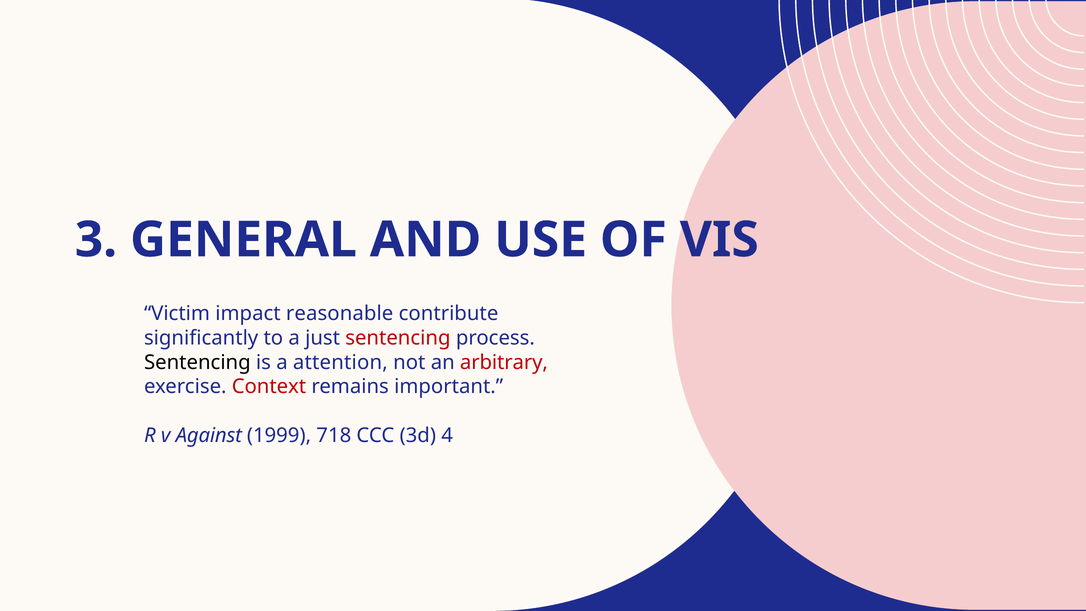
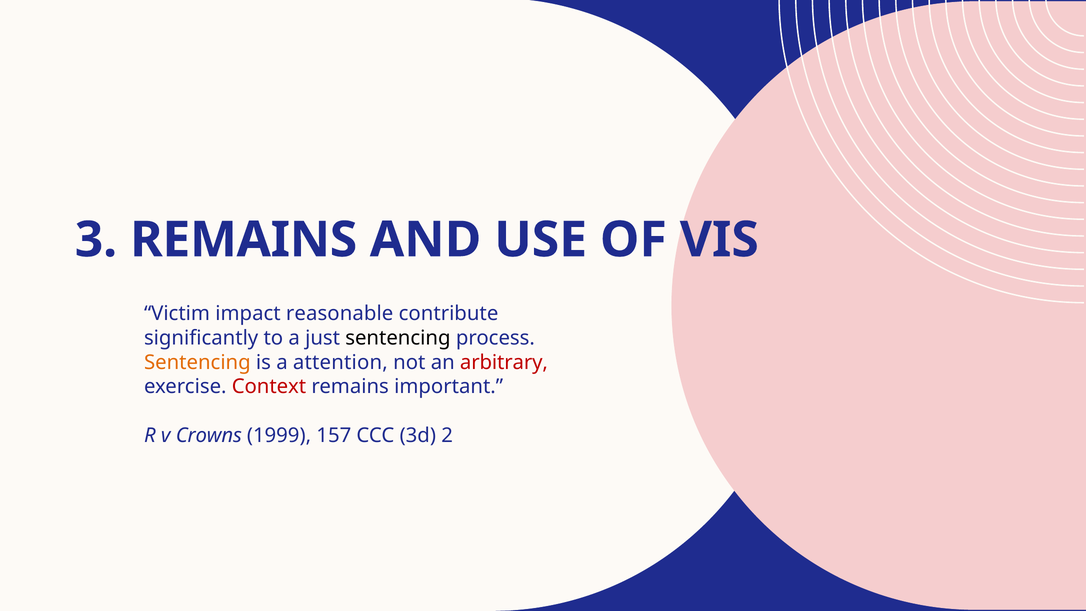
3 GENERAL: GENERAL -> REMAINS (244, 240)
sentencing colour: red -> black (398, 338)
Sentencing colour: black -> orange (197, 362)
Against: Against -> Crowns (209, 436)
718: 718 -> 157 (334, 436)
4: 4 -> 2 (447, 436)
